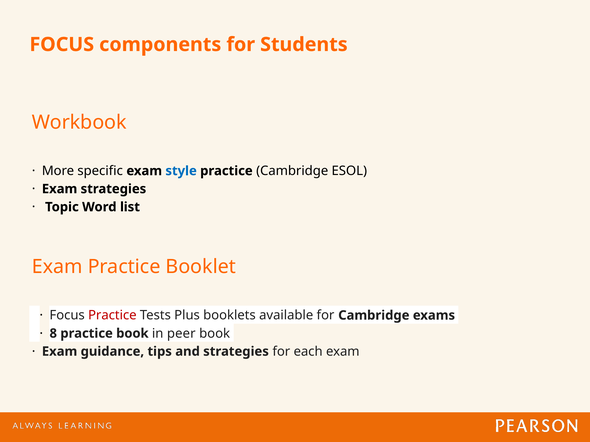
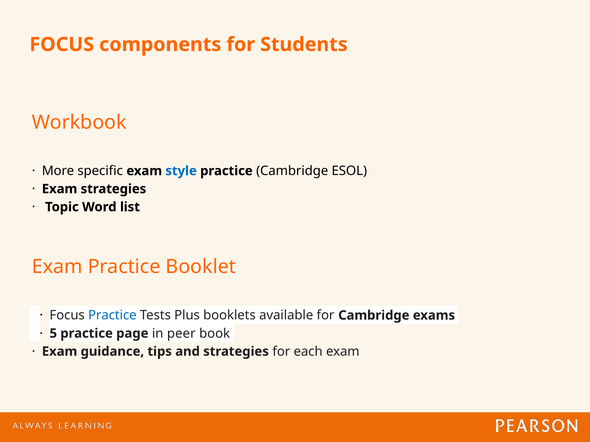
Practice colour: red -> blue (112, 316)
8: 8 -> 5 (53, 334)
practice book: book -> page (132, 334)
